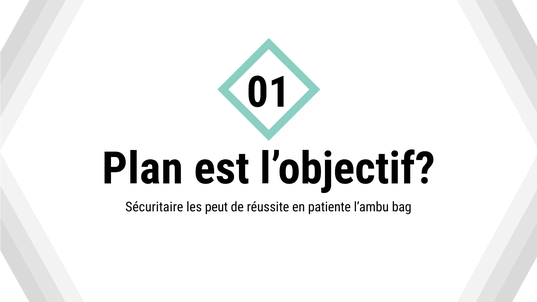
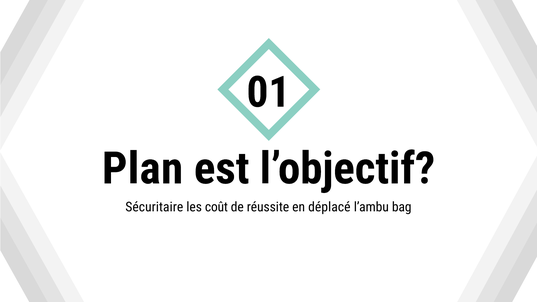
peut: peut -> coût (216, 207)
patiente: patiente -> déplacé (329, 207)
